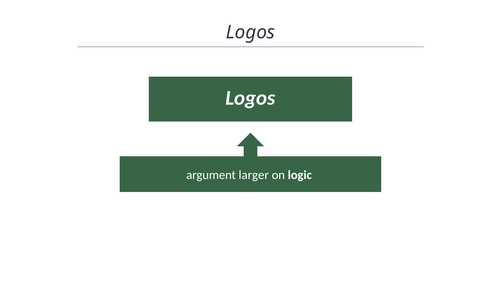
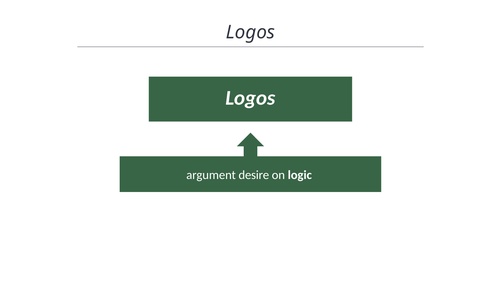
larger: larger -> desire (254, 175)
